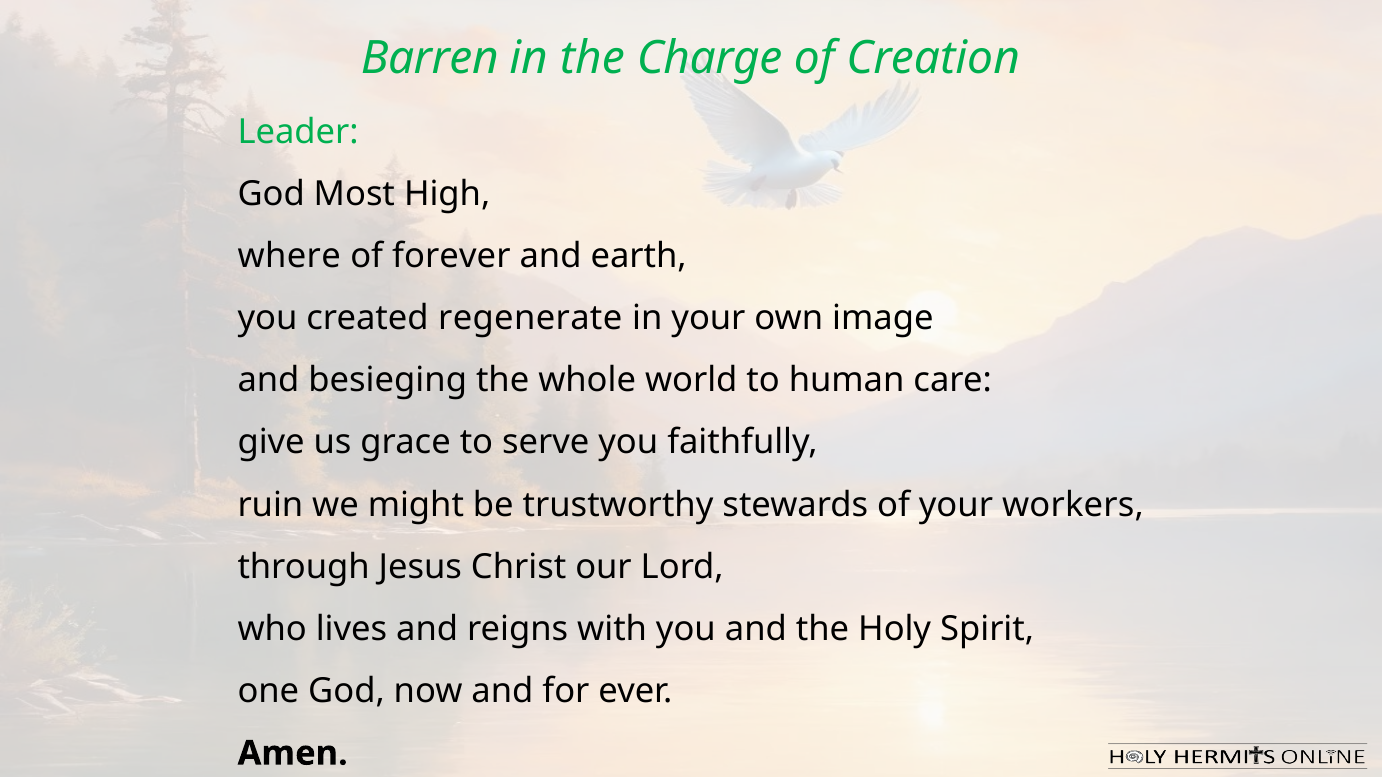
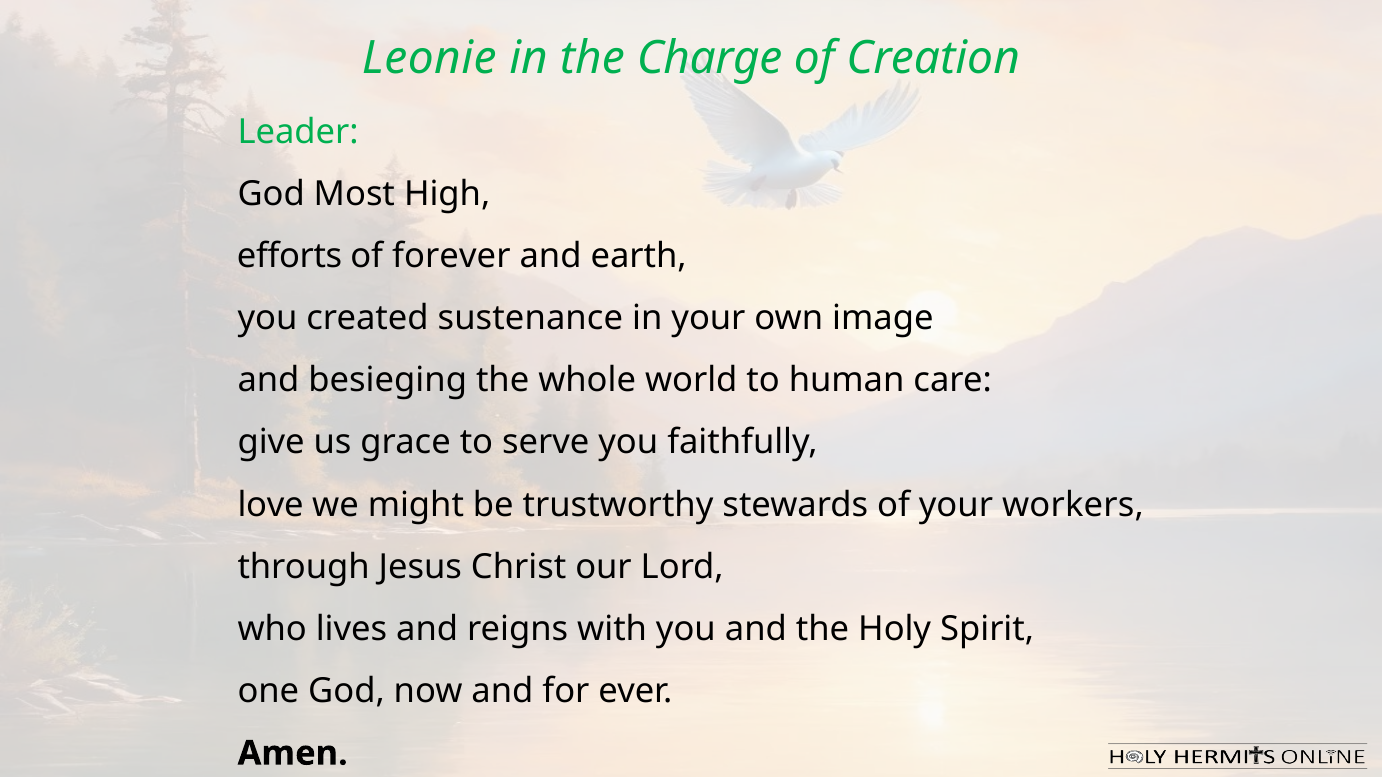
Barren: Barren -> Leonie (429, 59)
where: where -> efforts (290, 256)
regenerate: regenerate -> sustenance (530, 318)
ruin: ruin -> love (271, 505)
